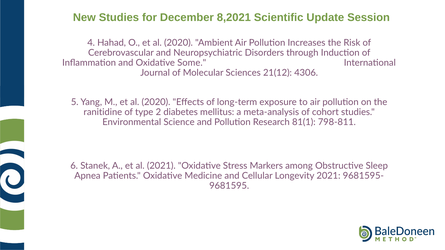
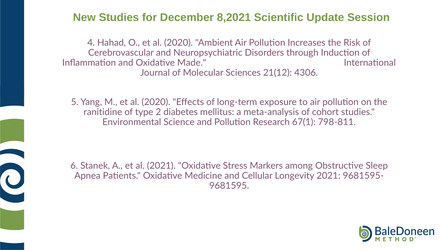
Some: Some -> Made (192, 63)
81(1: 81(1 -> 67(1 (304, 122)
